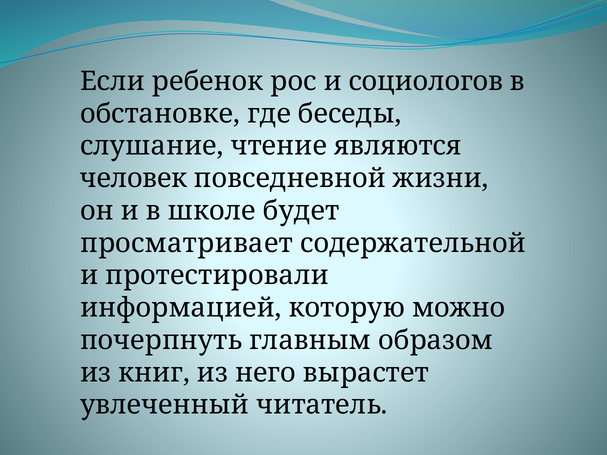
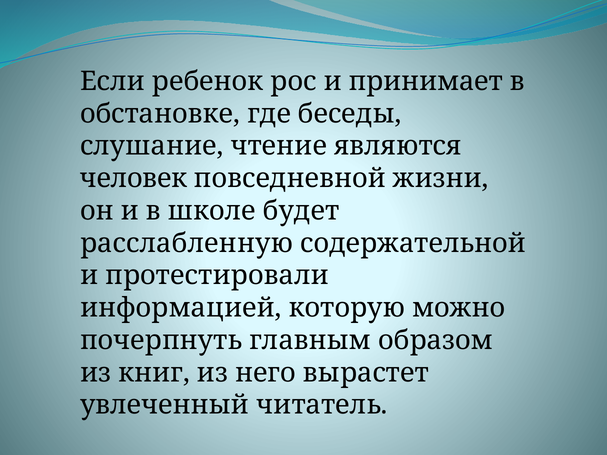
социологов: социологов -> принимает (426, 81)
просматривает: просматривает -> расслабленную (187, 243)
